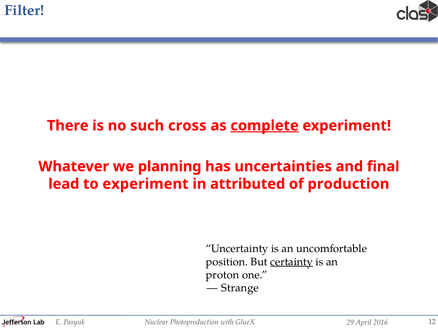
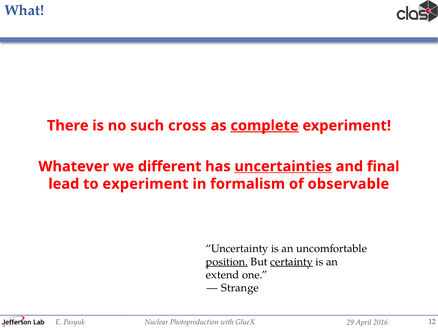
Filter: Filter -> What (24, 10)
planning: planning -> different (170, 167)
uncertainties underline: none -> present (283, 167)
attributed: attributed -> formalism (248, 184)
production: production -> observable (348, 184)
position underline: none -> present (227, 262)
proton: proton -> extend (223, 275)
